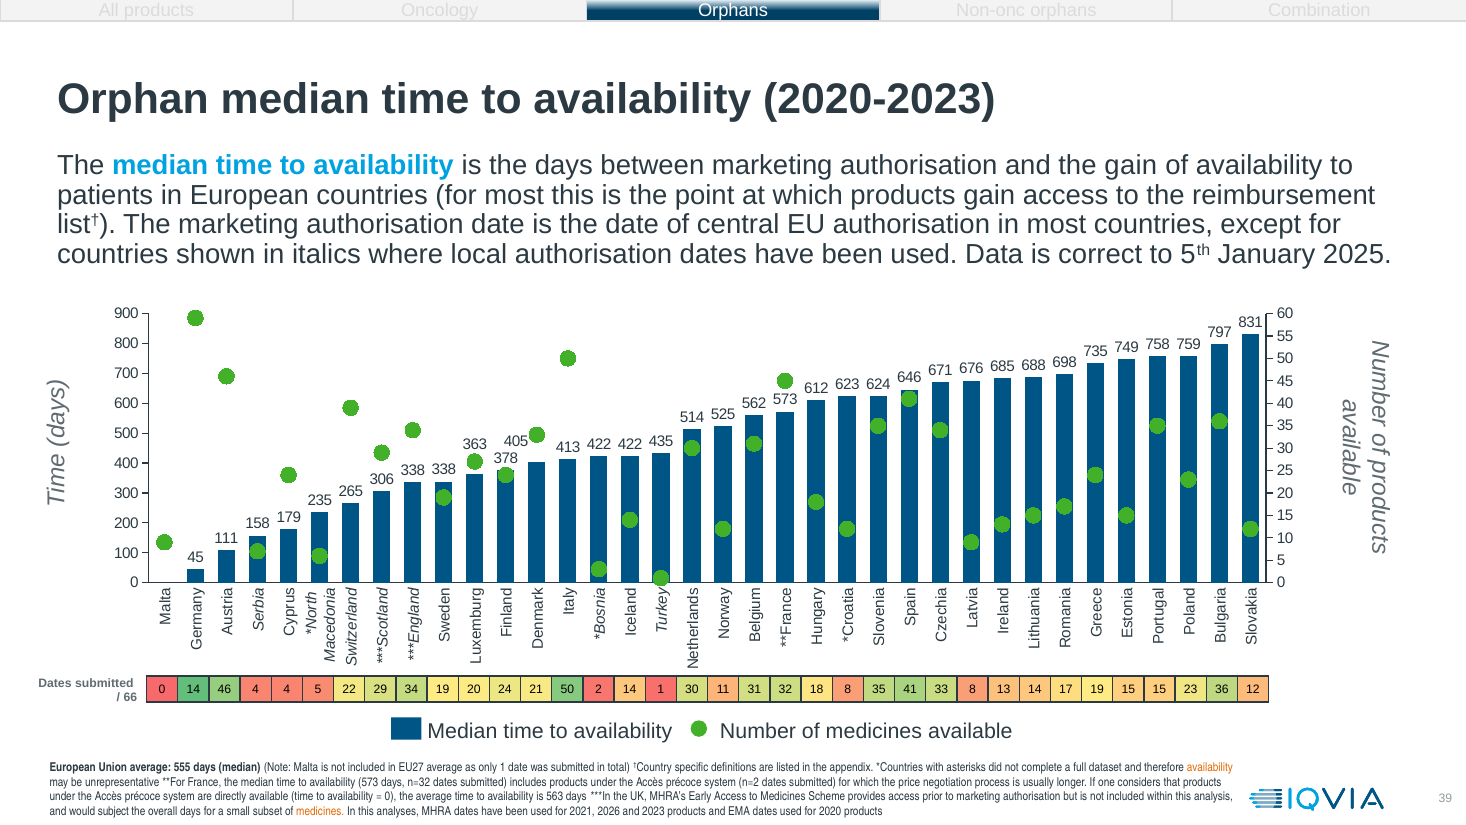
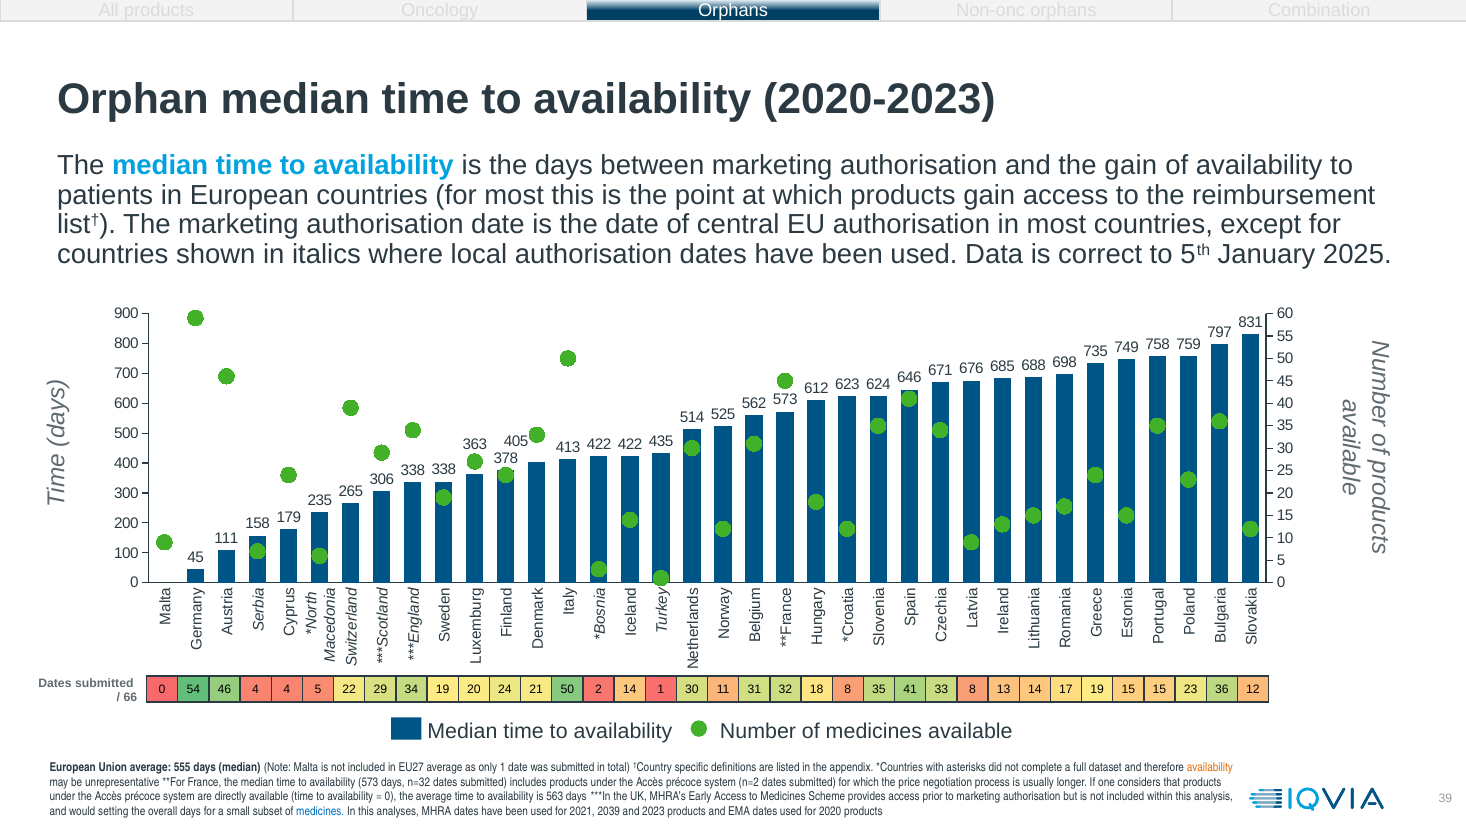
0 14: 14 -> 54 (193, 689)
subject: subject -> setting (113, 811)
medicines colour: orange -> blue (320, 811)
2026: 2026 -> 2039 (609, 811)
